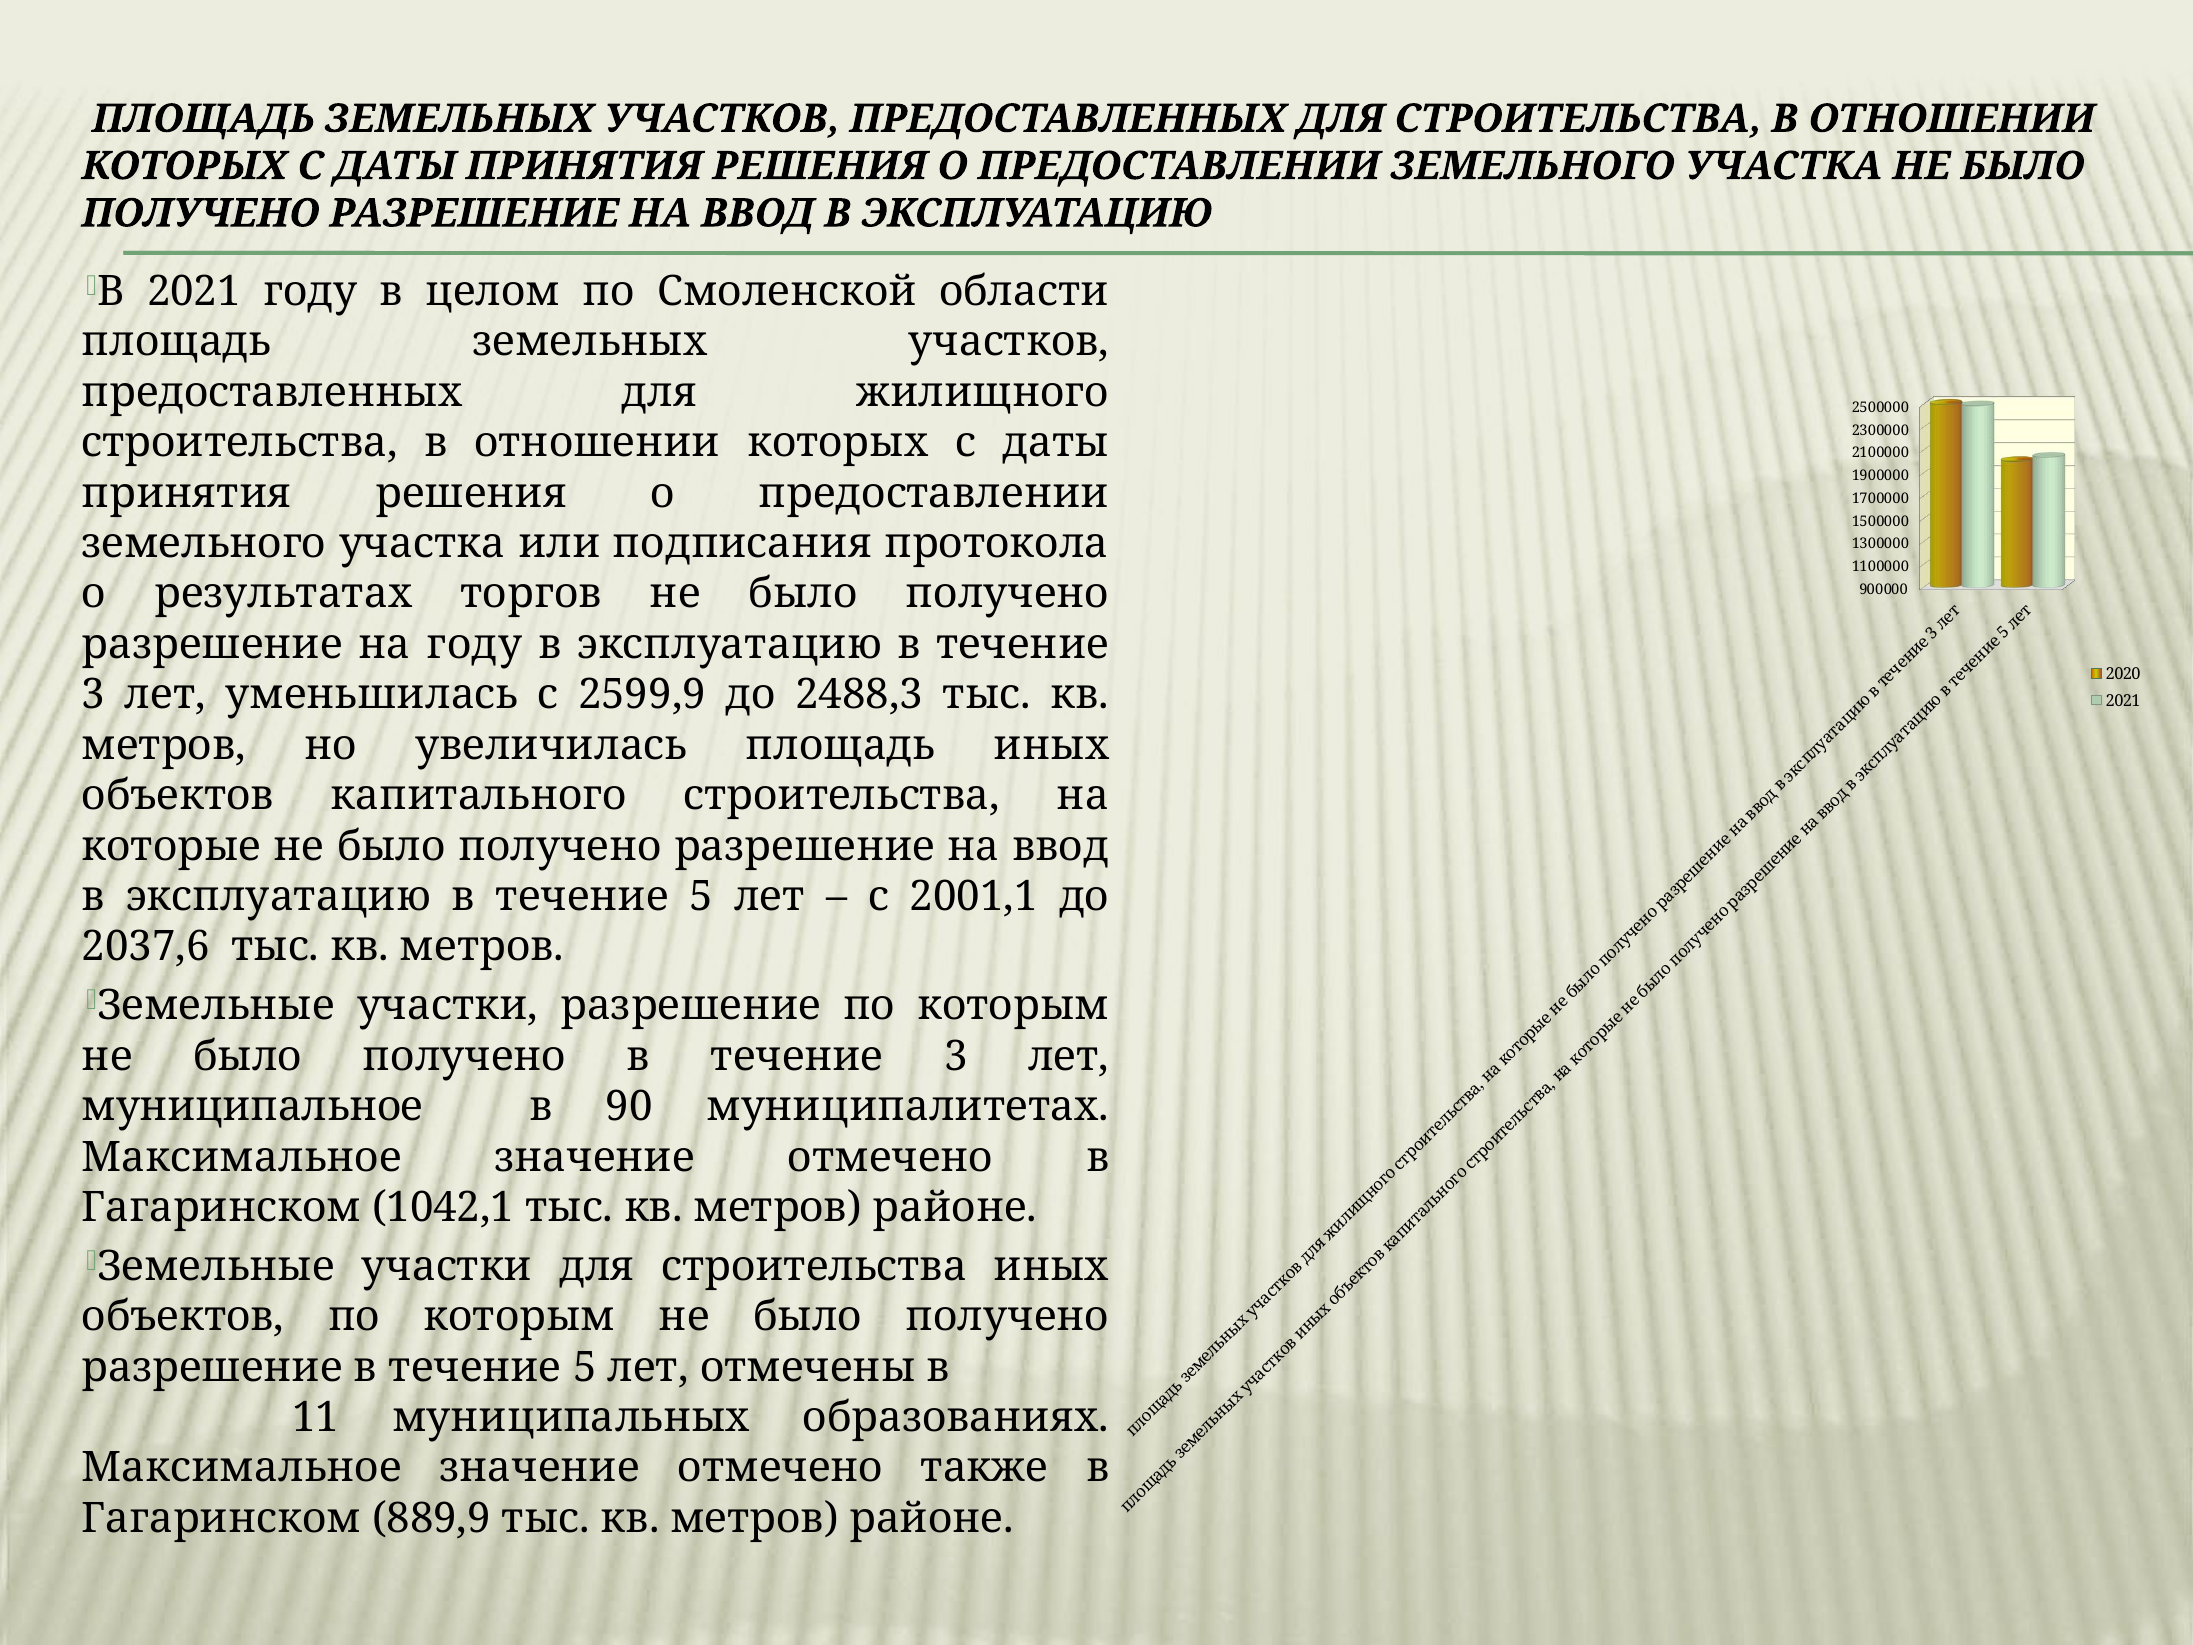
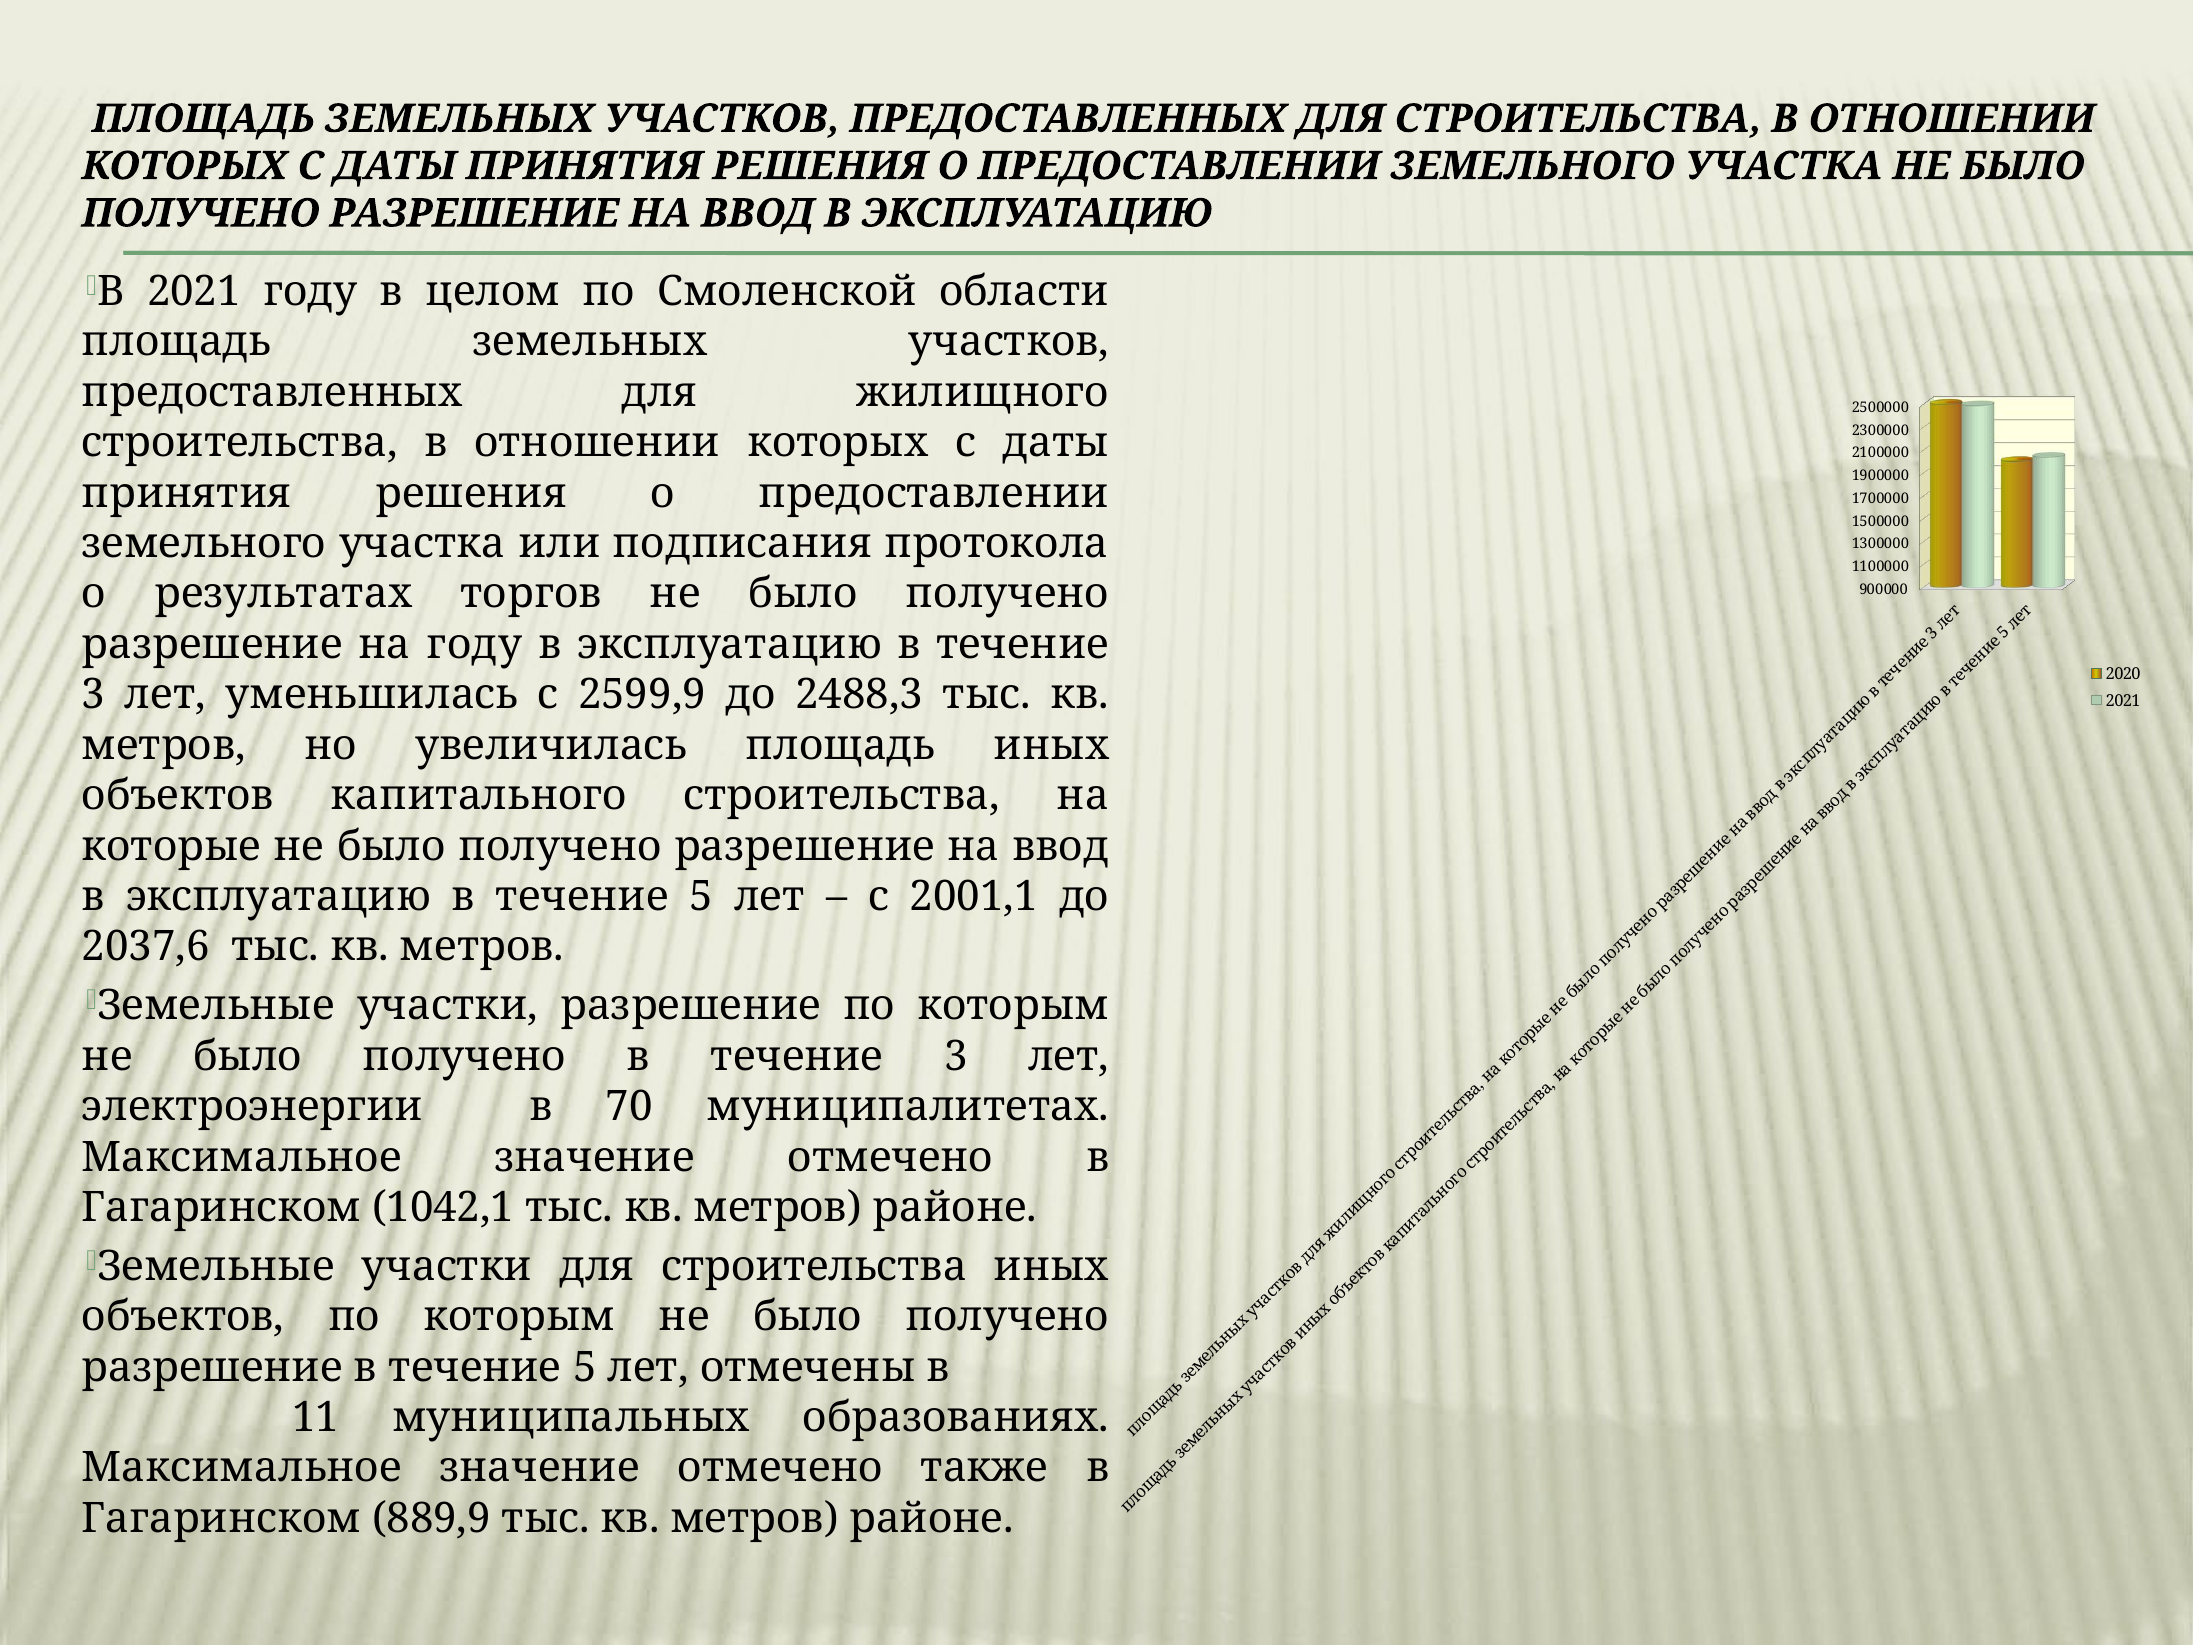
муниципальное: муниципальное -> электроэнергии (253, 1107)
90: 90 -> 70 (630, 1107)
